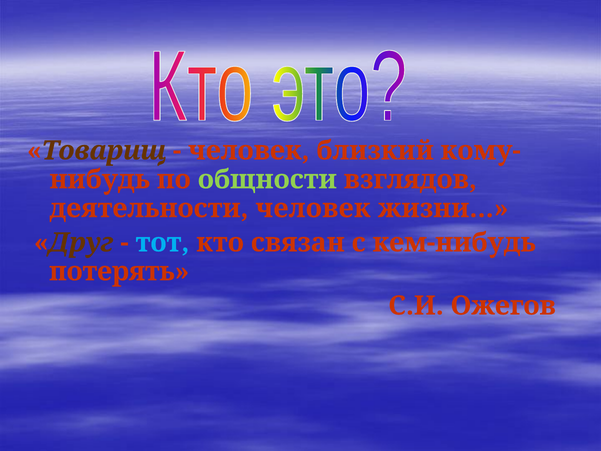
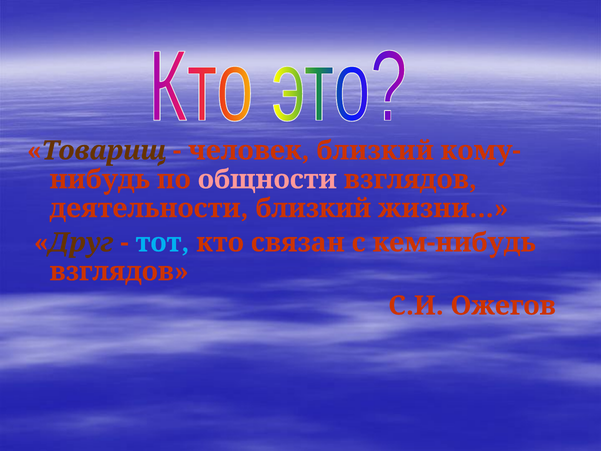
общности colour: light green -> pink (267, 179)
деятельности человек: человек -> близкий (313, 208)
потерять: потерять -> взглядов (119, 271)
